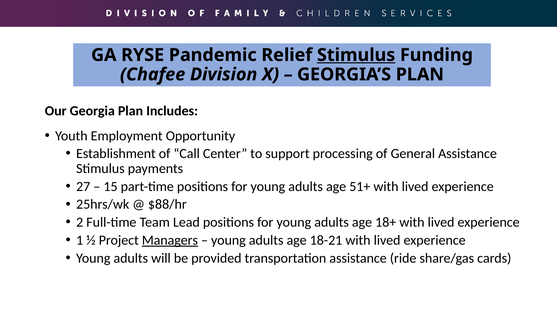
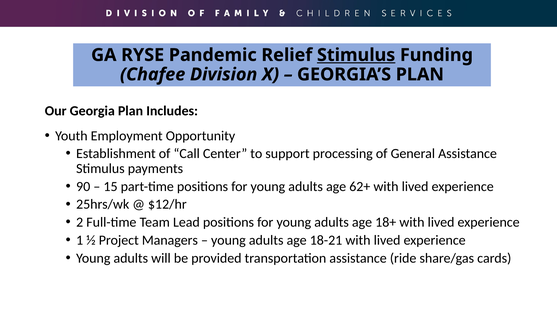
27: 27 -> 90 (83, 187)
51+: 51+ -> 62+ (360, 187)
$88/hr: $88/hr -> $12/hr (167, 205)
Managers underline: present -> none (170, 240)
